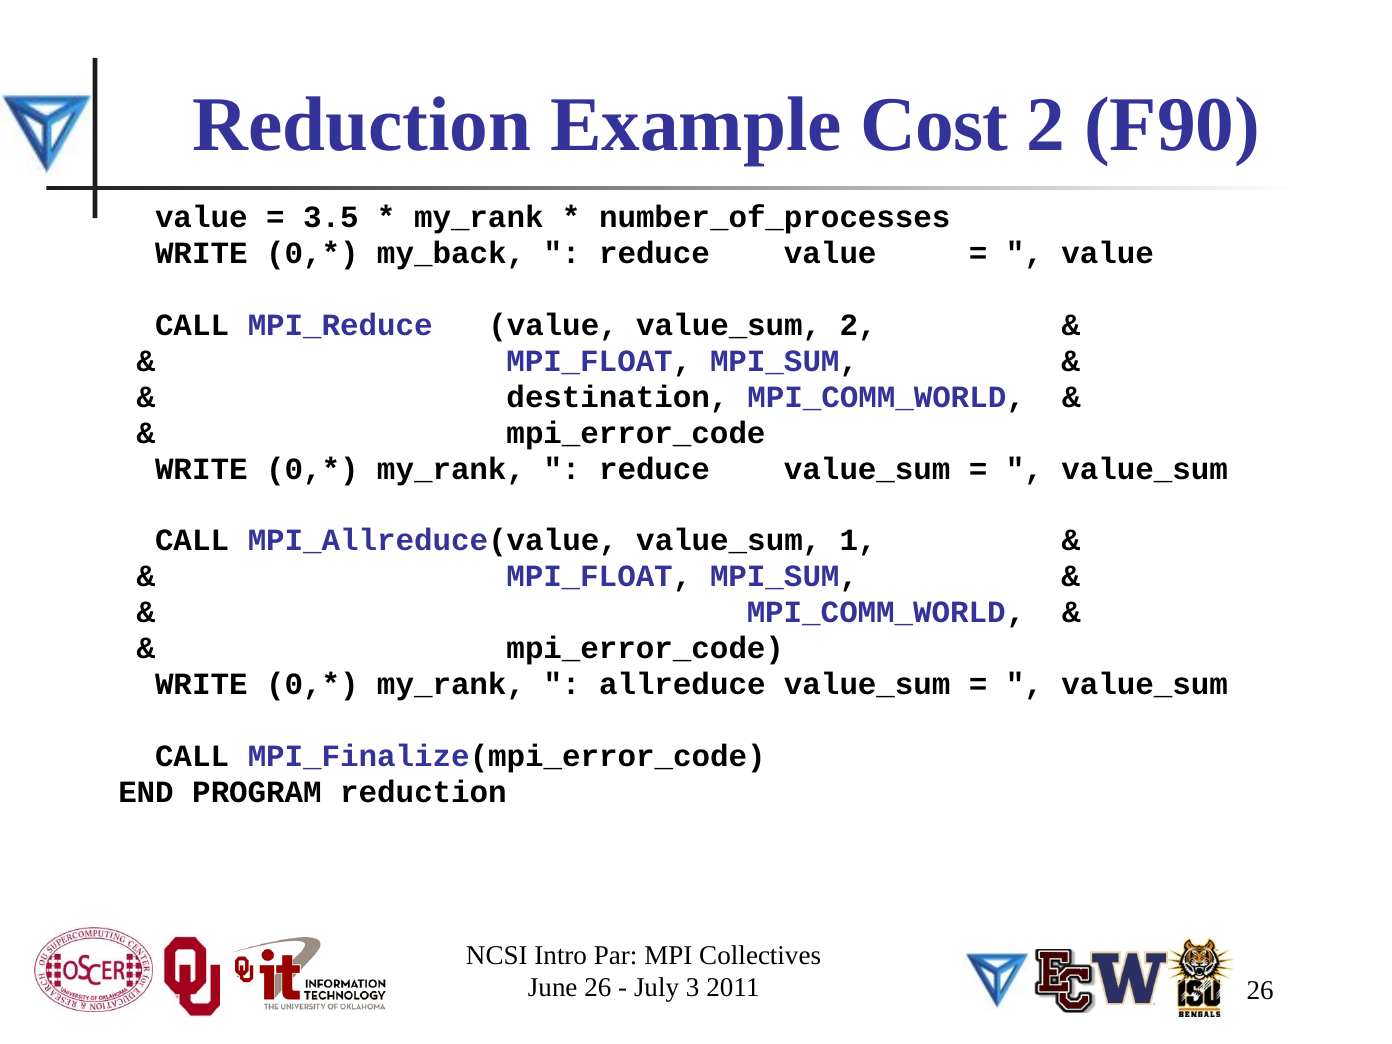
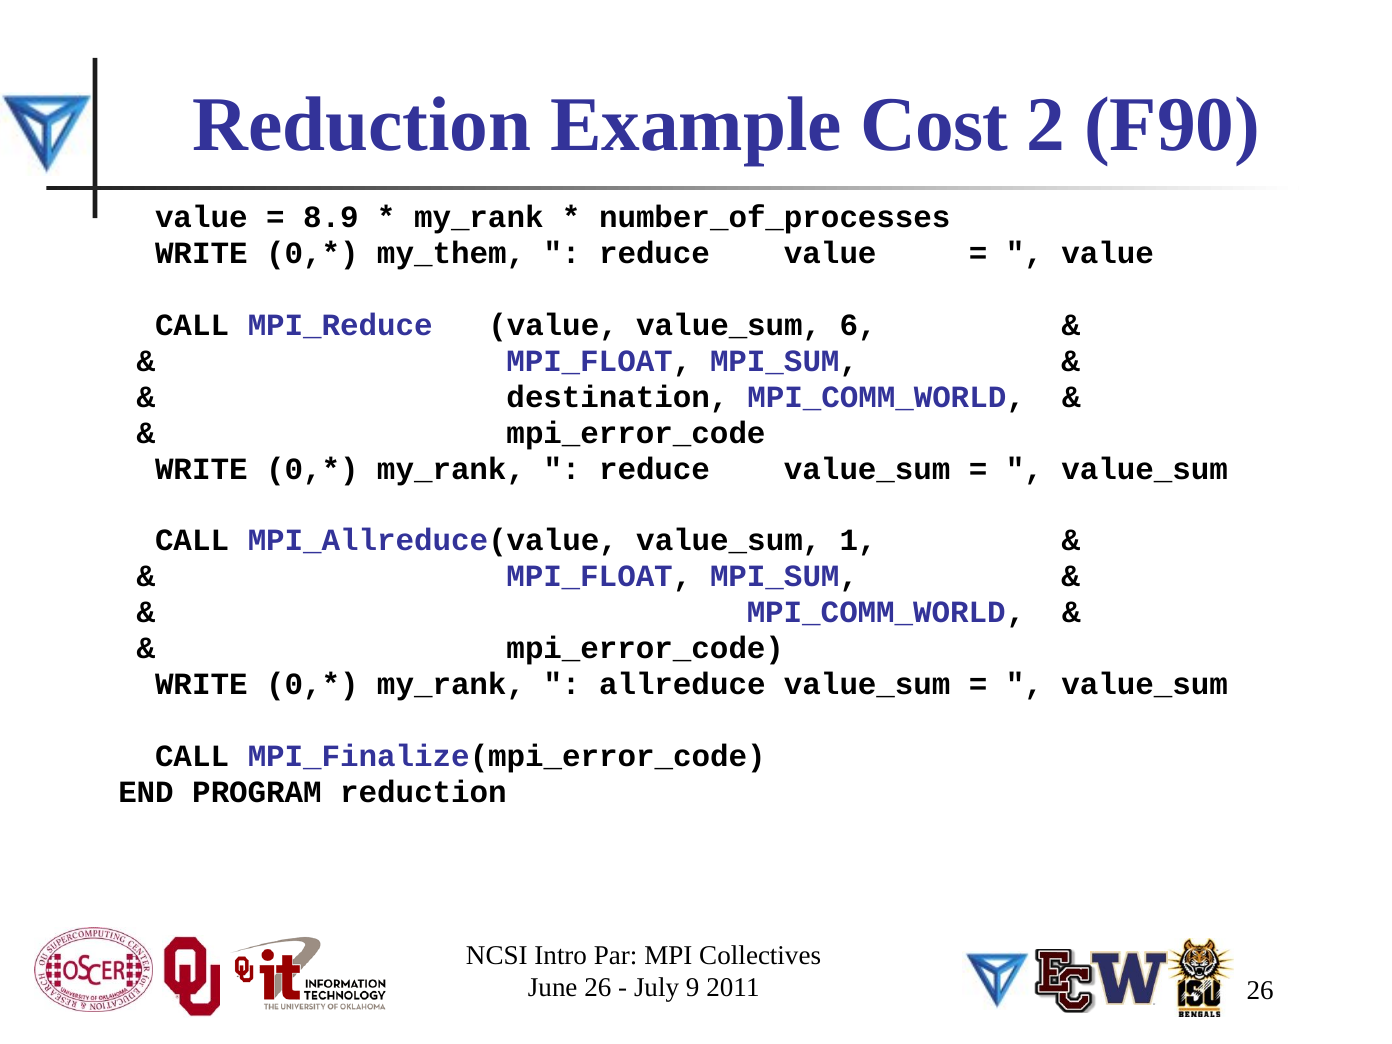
3.5: 3.5 -> 8.9 (331, 218)
my_back: my_back -> my_them (451, 254)
value_sum 2: 2 -> 6 (858, 325)
3: 3 -> 9 (693, 988)
